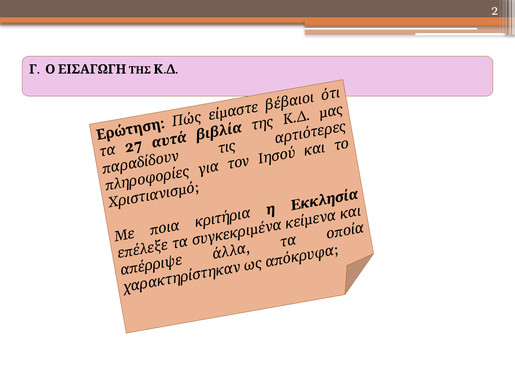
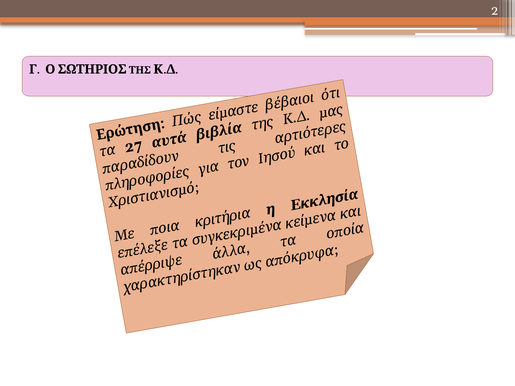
ΕΙΣΑΓΩΓΗ: ΕΙΣΑΓΩΓΗ -> ΣΩΤΗΡΙΟΣ (92, 69)
